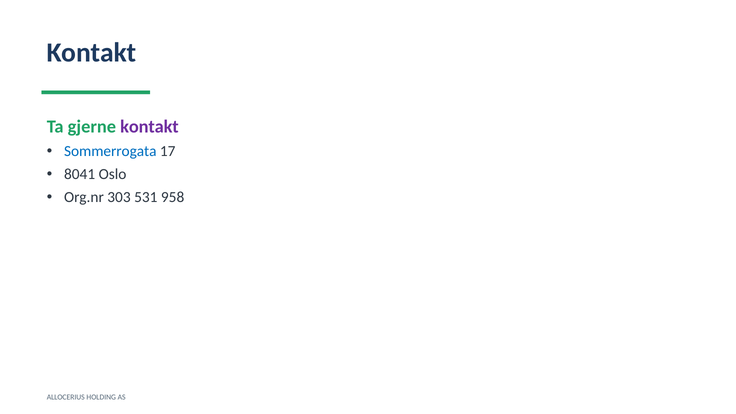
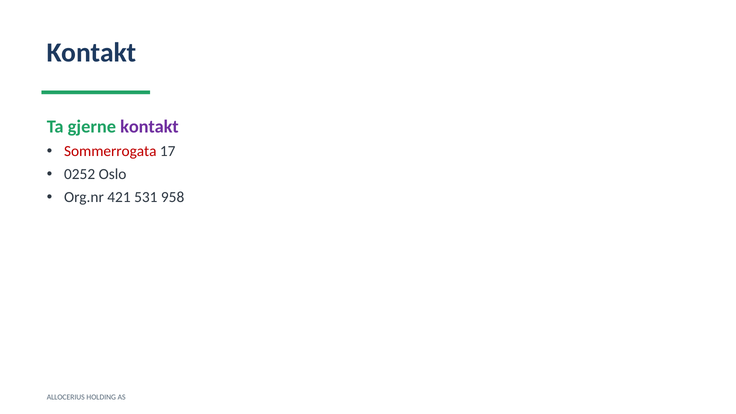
Sommerrogata colour: blue -> red (110, 151)
8041: 8041 -> 0252 (80, 174)
303: 303 -> 421 (119, 197)
